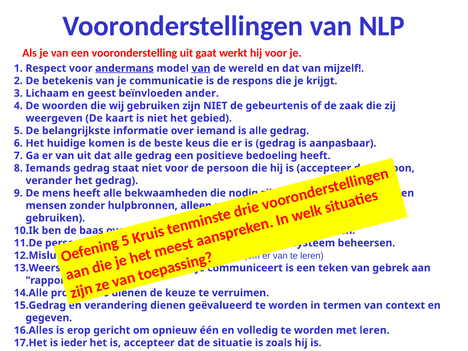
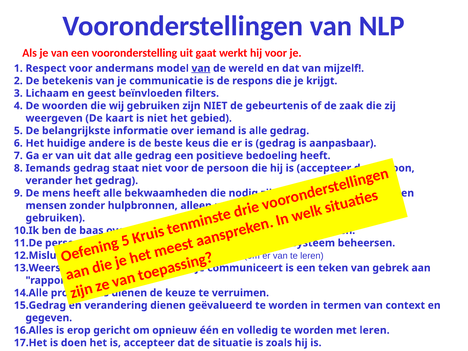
andermans underline: present -> none (124, 68)
ander: ander -> filters (202, 93)
komen: komen -> andere (107, 143)
ieder: ieder -> doen (74, 343)
